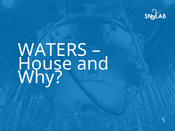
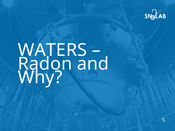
House: House -> Radon (45, 64)
